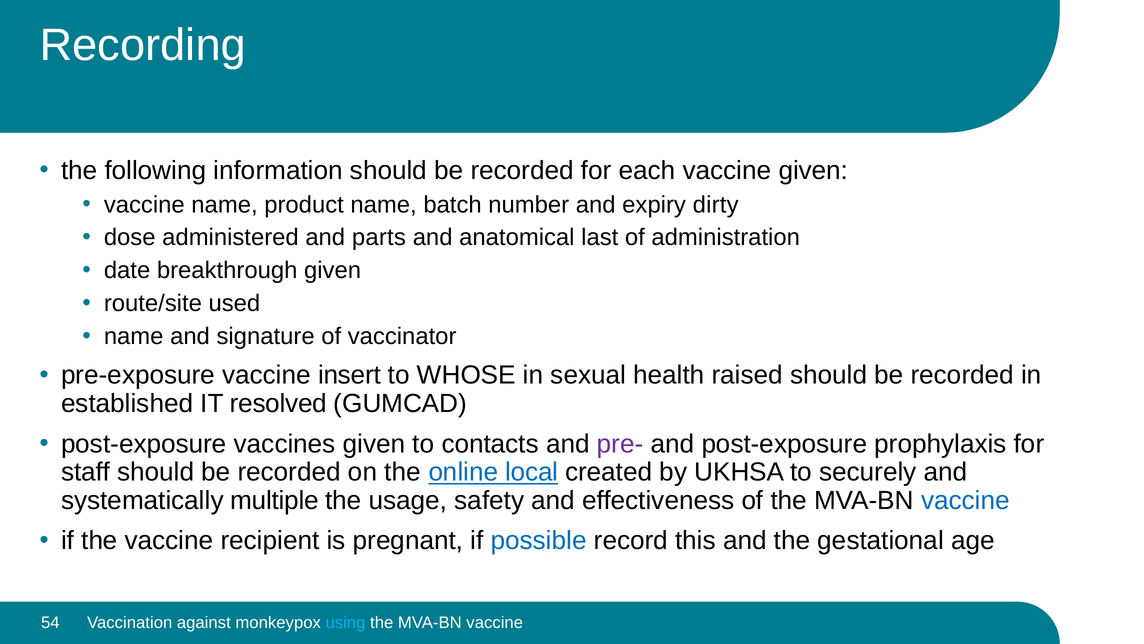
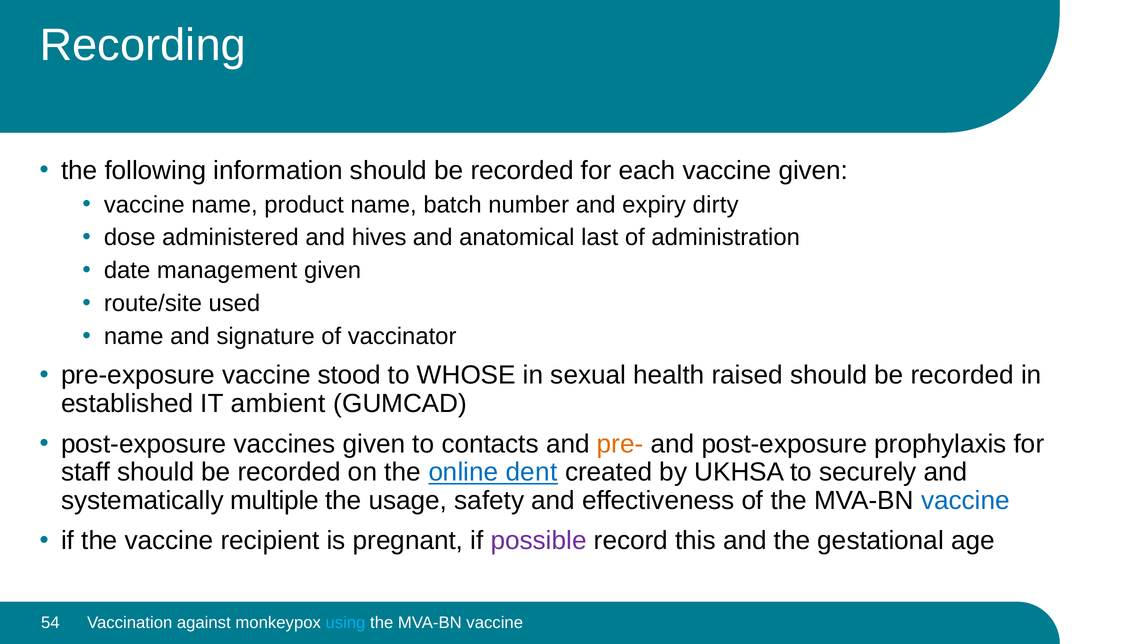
parts: parts -> hives (379, 237)
breakthrough: breakthrough -> management (227, 270)
insert: insert -> stood (349, 375)
resolved: resolved -> ambient (278, 403)
pre- colour: purple -> orange (620, 444)
local: local -> dent (531, 472)
possible colour: blue -> purple (539, 540)
